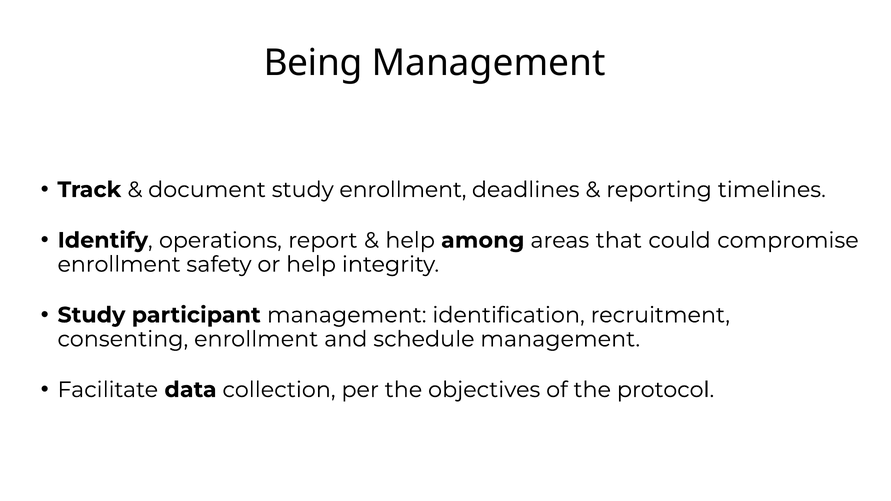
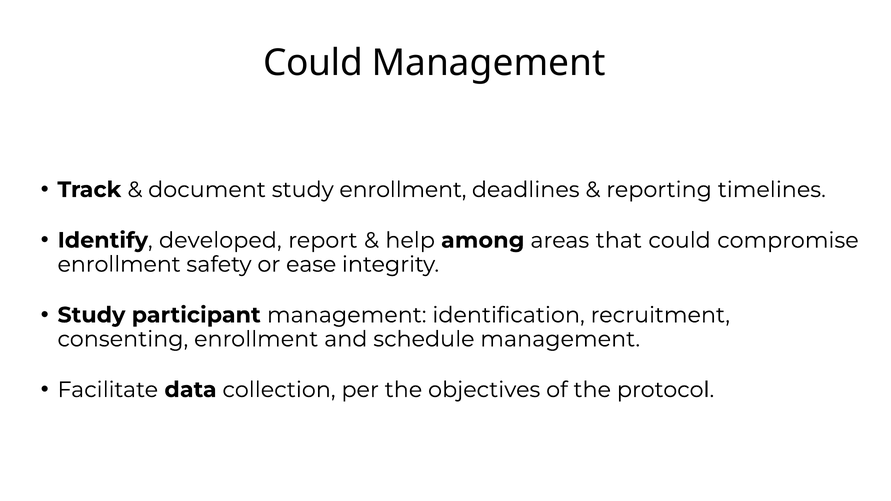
Being: Being -> Could (313, 63)
operations: operations -> developed (220, 240)
or help: help -> ease (311, 264)
